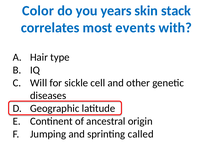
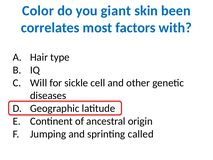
years: years -> giant (116, 11)
stack: stack -> been (176, 11)
events: events -> factors (135, 28)
